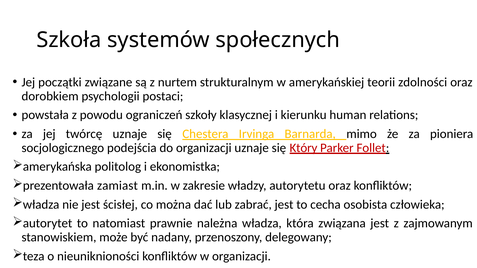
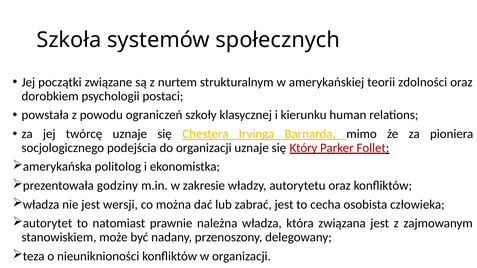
zamiast: zamiast -> godziny (117, 186)
ścisłej: ścisłej -> wersji (120, 205)
